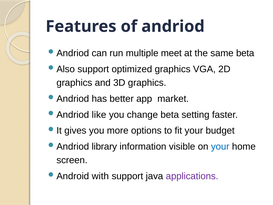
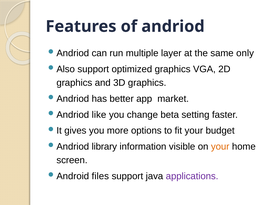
meet: meet -> layer (171, 53)
same beta: beta -> only (245, 53)
your colour: blue -> orange (220, 146)
with: with -> files (100, 176)
